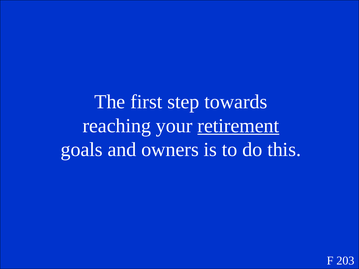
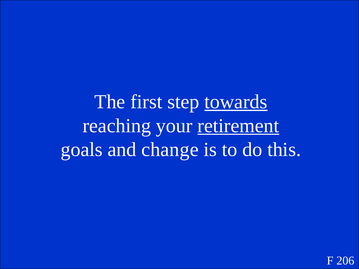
towards underline: none -> present (236, 102)
owners: owners -> change (170, 150)
203: 203 -> 206 (345, 261)
